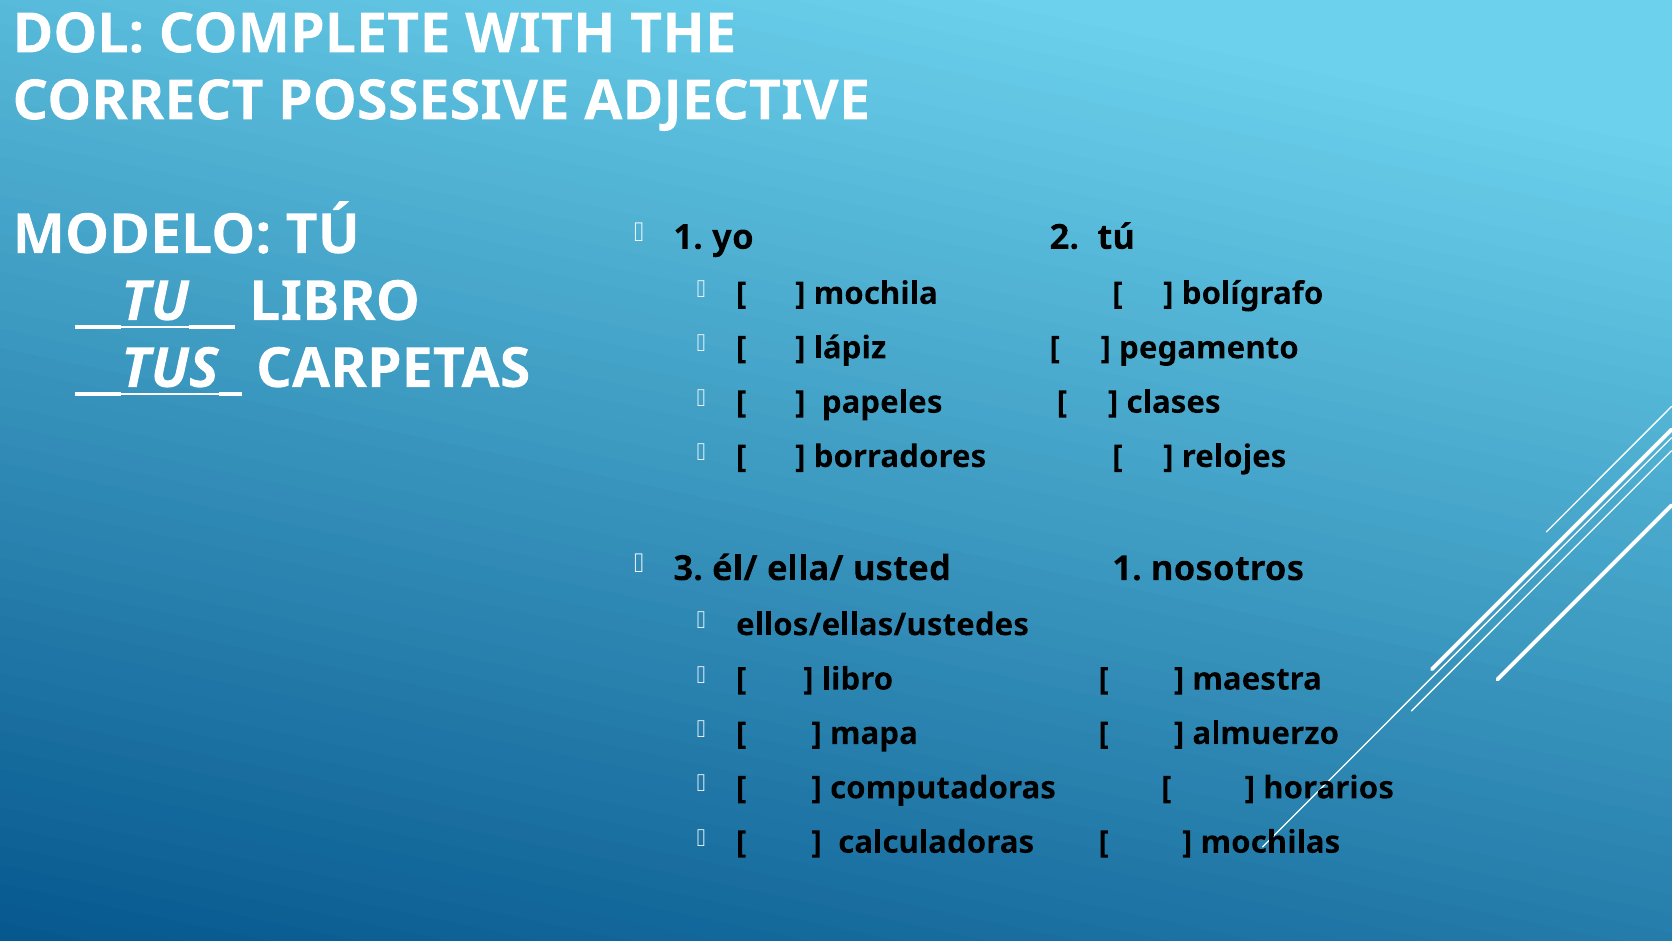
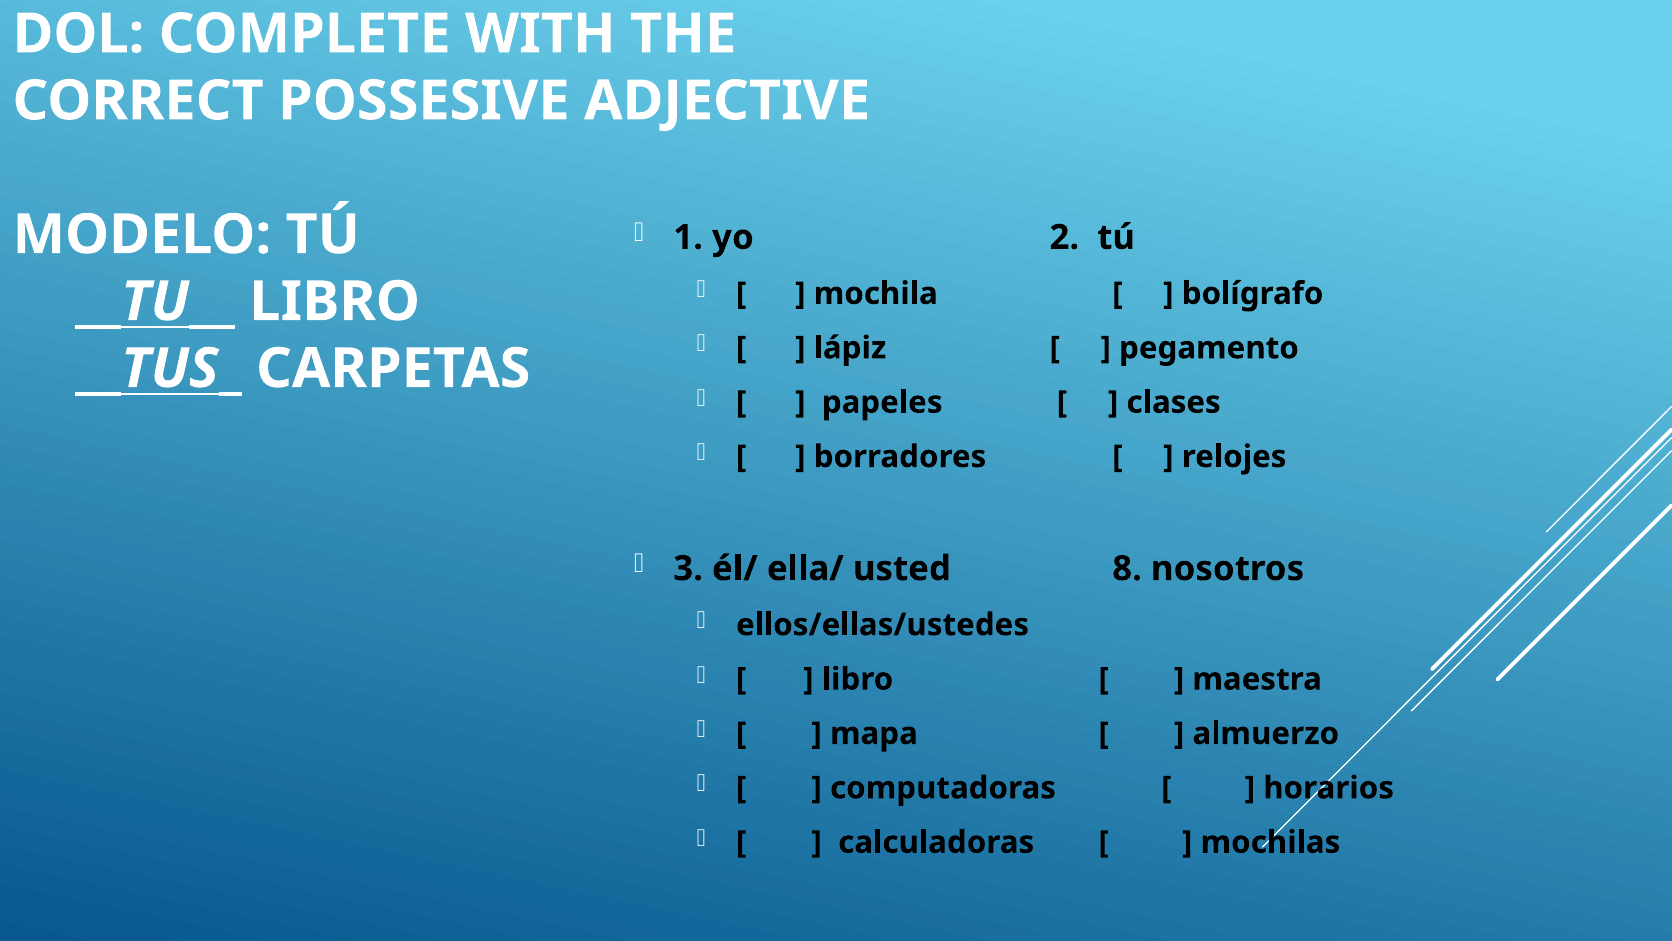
usted 1: 1 -> 8 (1127, 568)
